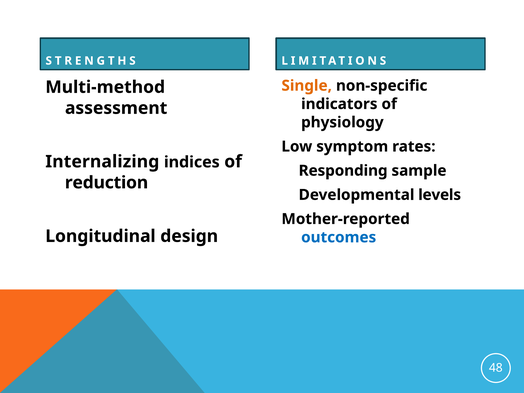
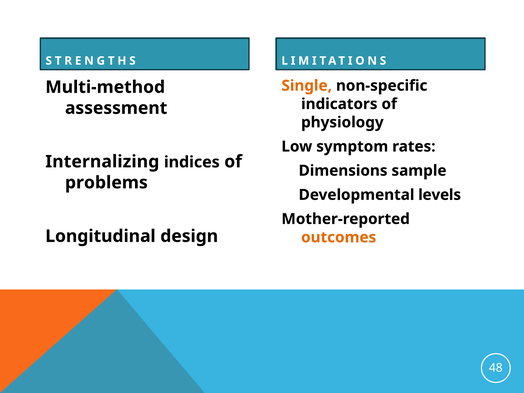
Responding: Responding -> Dimensions (343, 171)
reduction: reduction -> problems (106, 183)
outcomes colour: blue -> orange (339, 237)
